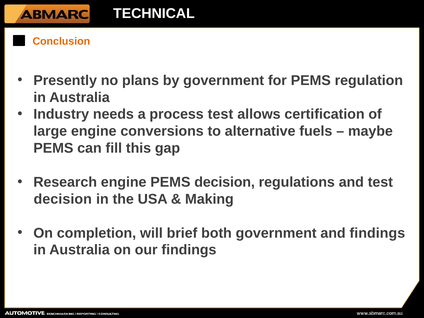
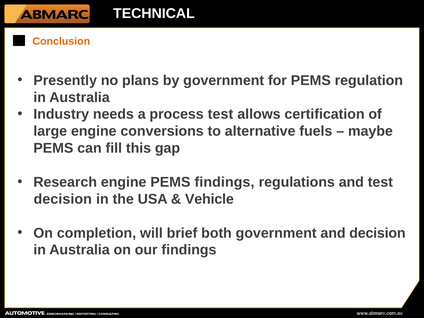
PEMS decision: decision -> findings (224, 182)
Making: Making -> Vehicle (209, 199)
and findings: findings -> decision (377, 233)
